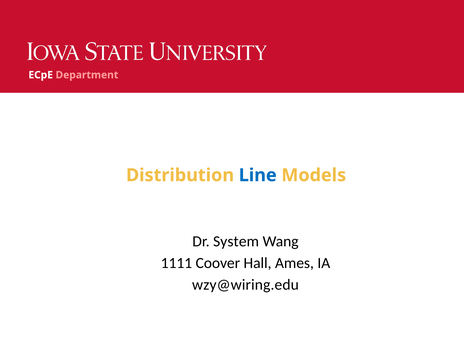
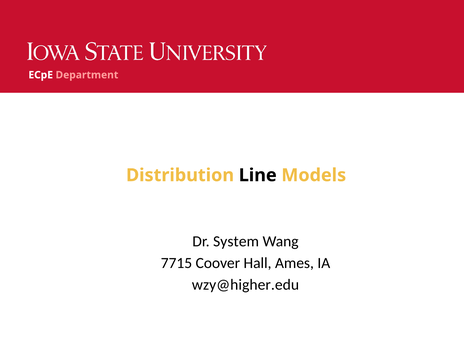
Line colour: blue -> black (258, 175)
1111: 1111 -> 7715 (176, 263)
wzy@wiring.edu: wzy@wiring.edu -> wzy@higher.edu (245, 285)
